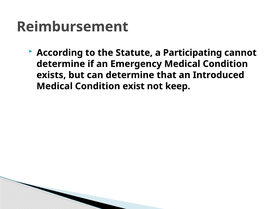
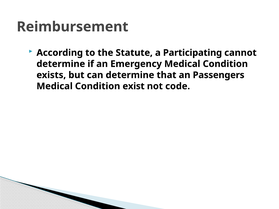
Introduced: Introduced -> Passengers (219, 75)
keep: keep -> code (178, 86)
